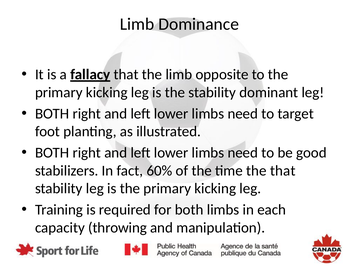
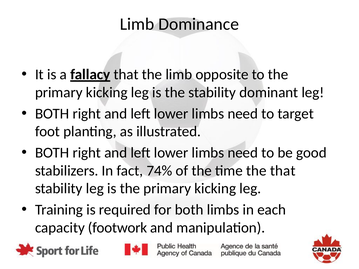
60%: 60% -> 74% (159, 171)
throwing: throwing -> footwork (118, 228)
